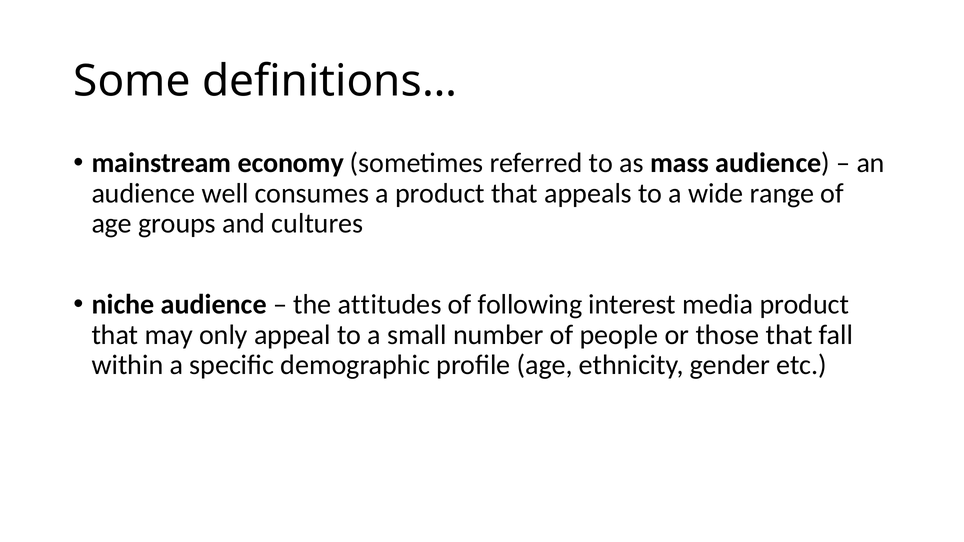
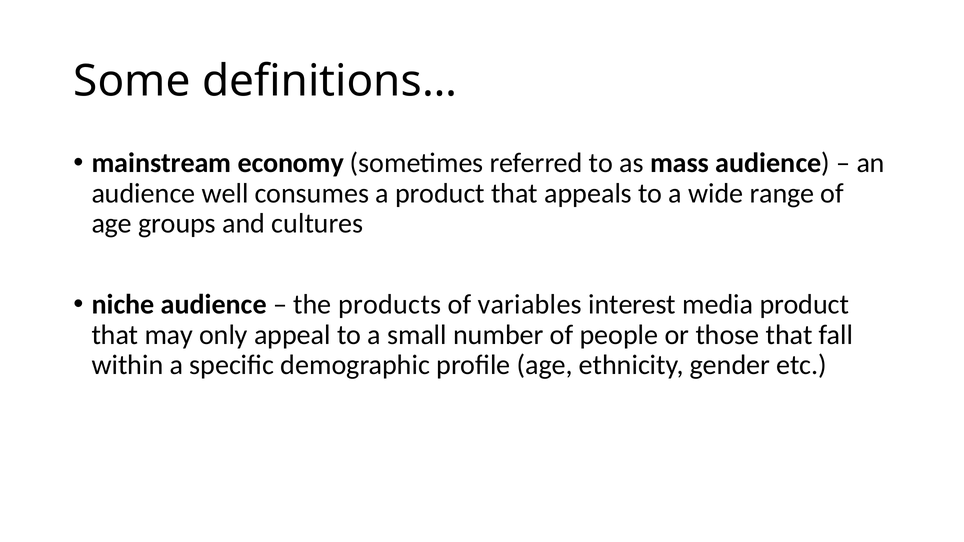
attitudes: attitudes -> products (390, 305)
following: following -> variables (530, 305)
